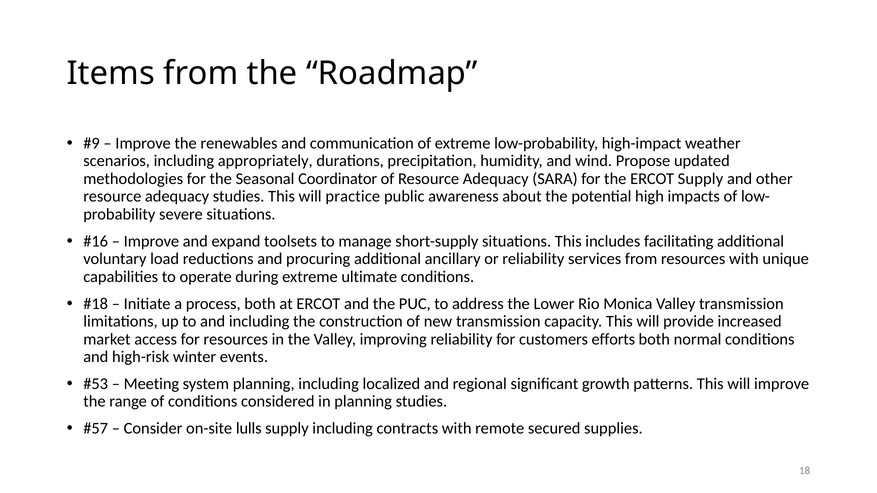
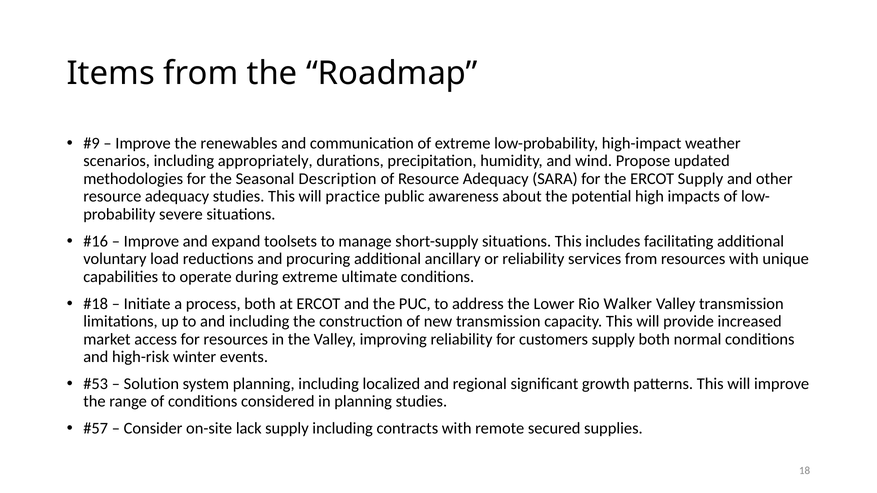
Coordinator: Coordinator -> Description (338, 179)
Monica: Monica -> Walker (628, 304)
customers efforts: efforts -> supply (613, 339)
Meeting: Meeting -> Solution (151, 384)
lulls: lulls -> lack (249, 429)
